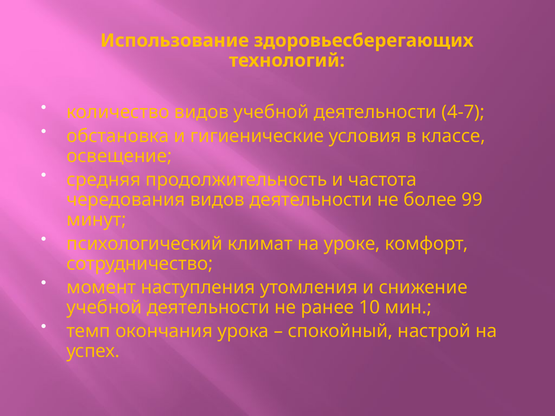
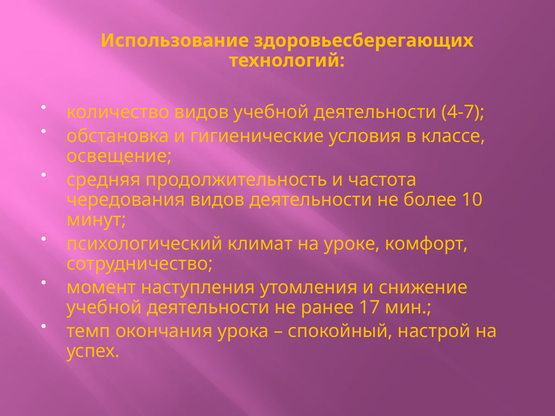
99: 99 -> 10 (472, 200)
10: 10 -> 17 (369, 308)
